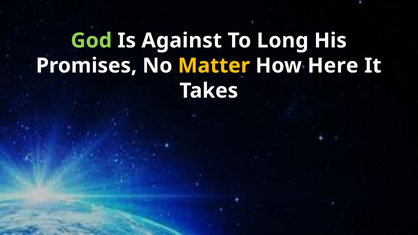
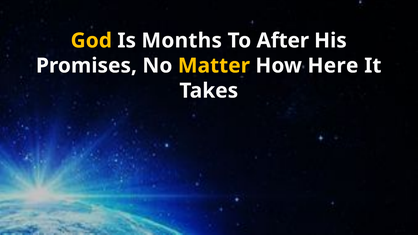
God colour: light green -> yellow (91, 41)
Against: Against -> Months (182, 41)
Long: Long -> After (283, 41)
